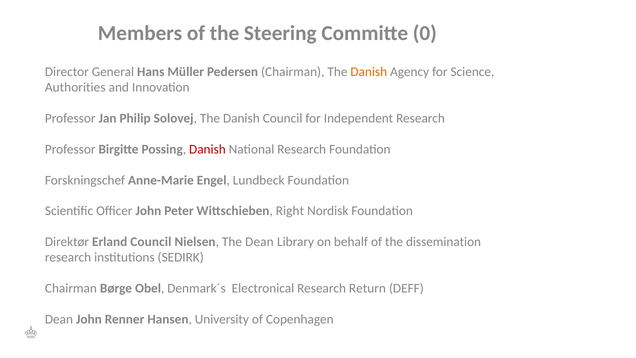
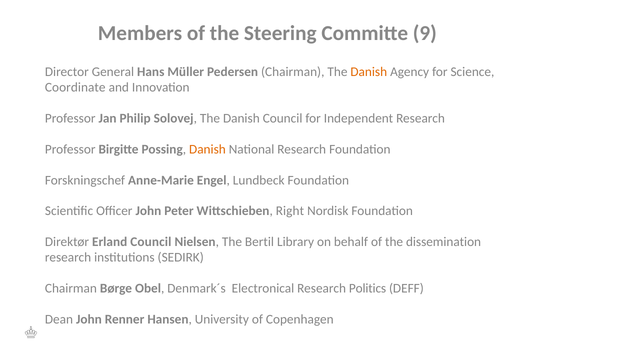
0: 0 -> 9 (425, 33)
Authorities: Authorities -> Coordinate (75, 87)
Danish colour: red -> orange (207, 149)
The Dean: Dean -> Bertil (260, 242)
Research Return: Return -> Politics (368, 288)
